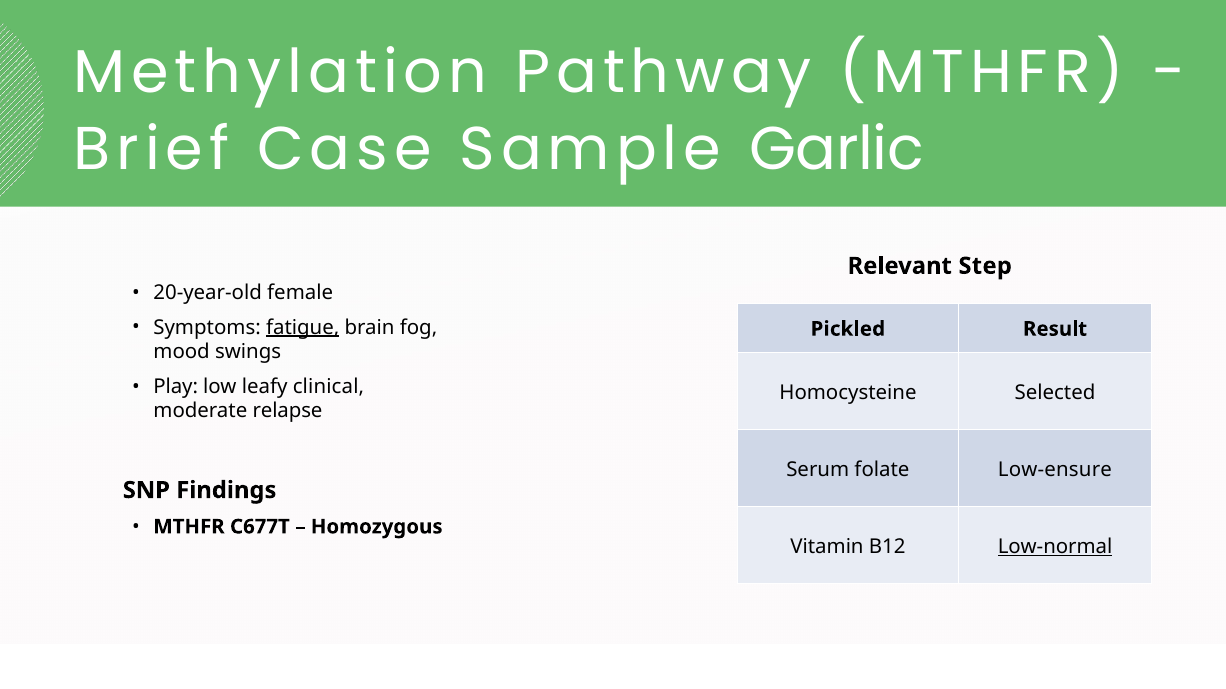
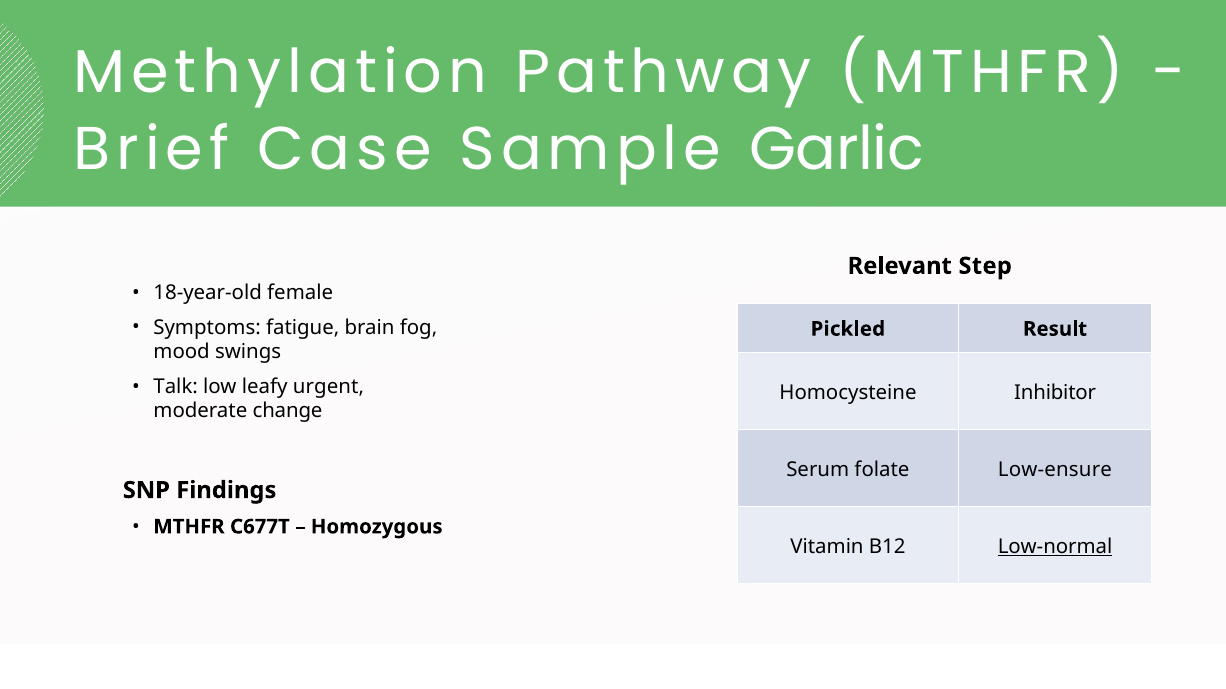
20-year-old: 20-year-old -> 18-year-old (208, 293)
fatigue underline: present -> none (303, 328)
Play: Play -> Talk (176, 387)
clinical: clinical -> urgent (328, 387)
Selected: Selected -> Inhibitor (1055, 393)
relapse: relapse -> change (288, 411)
